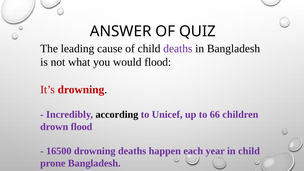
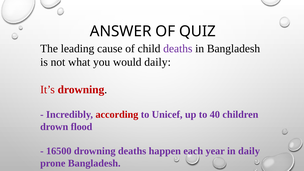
would flood: flood -> daily (158, 62)
according colour: black -> red (117, 115)
66: 66 -> 40 (215, 115)
in child: child -> daily (249, 151)
